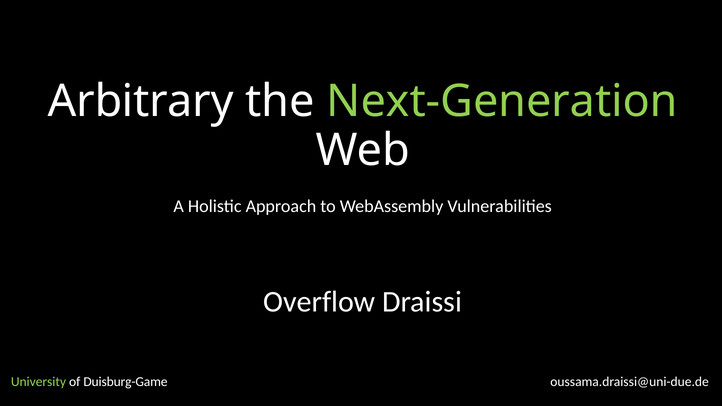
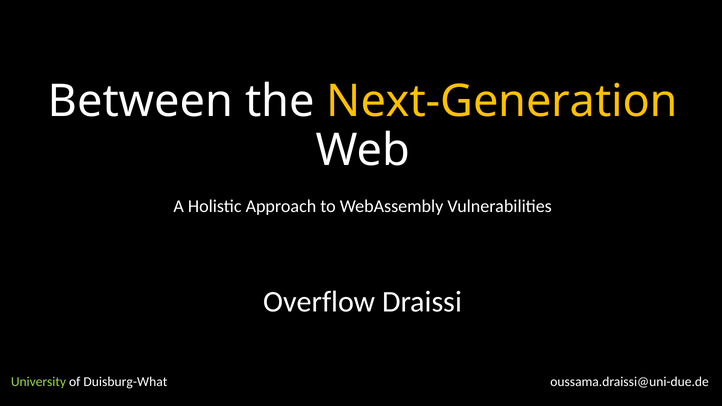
Arbitrary: Arbitrary -> Between (141, 102)
Next-Generation colour: light green -> yellow (502, 102)
Duisburg-Game: Duisburg-Game -> Duisburg-What (125, 382)
